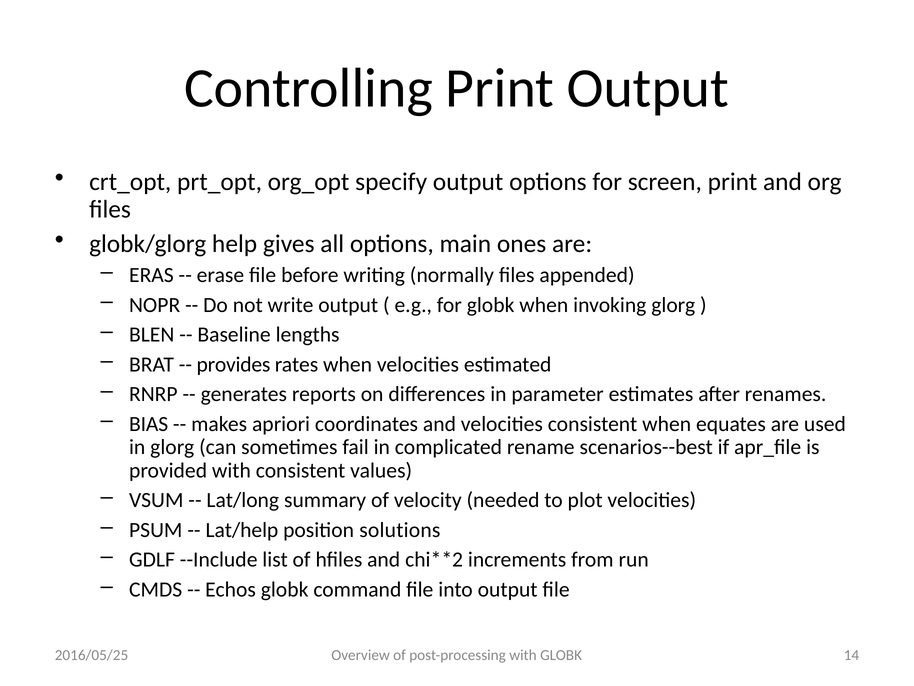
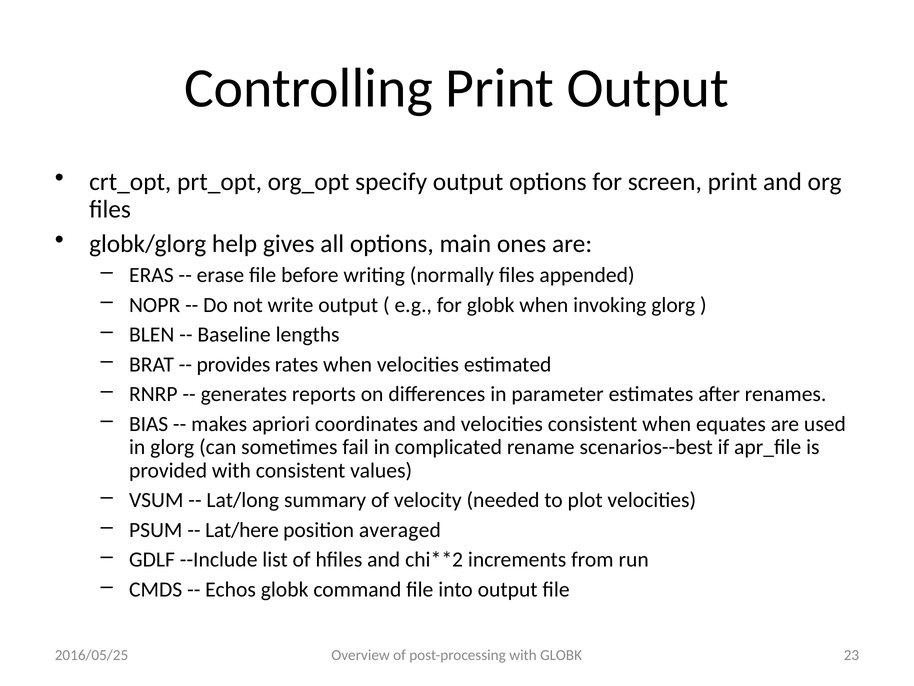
Lat/help: Lat/help -> Lat/here (242, 530)
solutions: solutions -> averaged (400, 530)
14: 14 -> 23 (851, 654)
